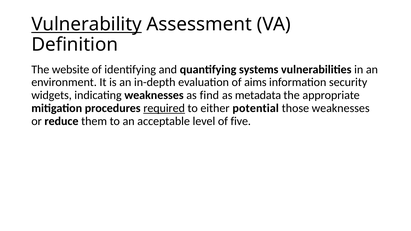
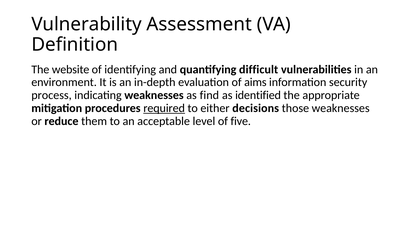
Vulnerability underline: present -> none (87, 24)
systems: systems -> difficult (259, 69)
widgets: widgets -> process (52, 95)
metadata: metadata -> identified (258, 95)
potential: potential -> decisions (256, 108)
